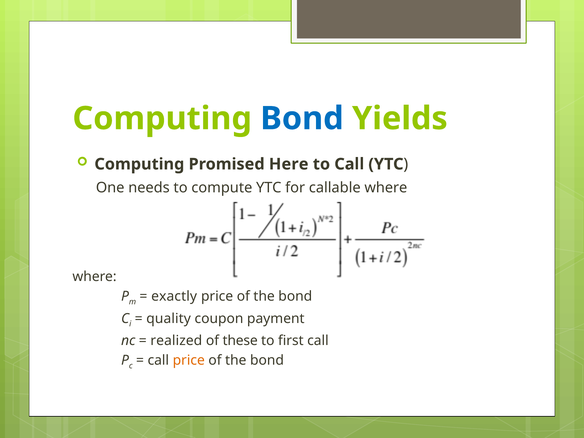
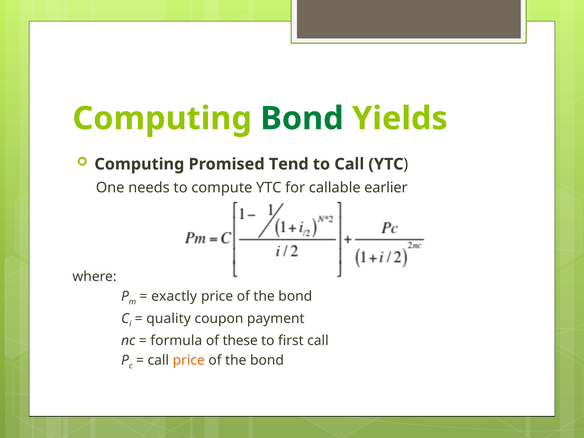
Bond colour: blue -> green (302, 119)
Here: Here -> Tend (289, 164)
callable where: where -> earlier (386, 188)
realized: realized -> formula (176, 341)
